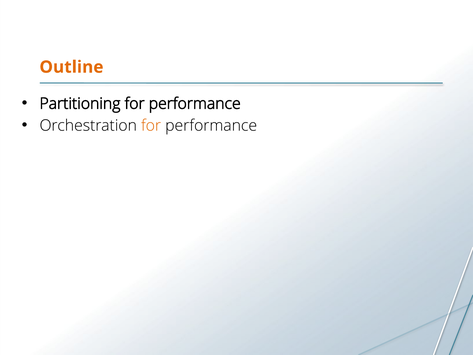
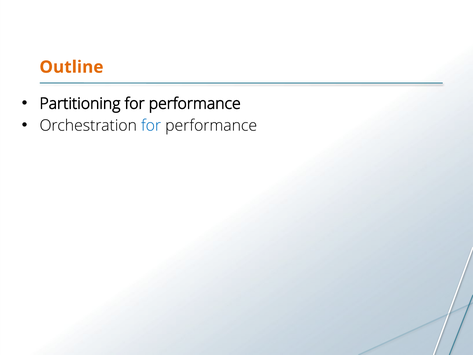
for colour: orange -> blue (151, 126)
